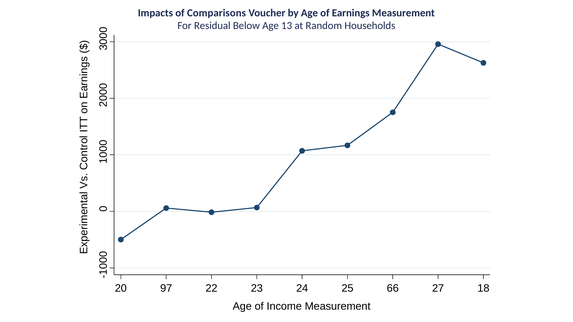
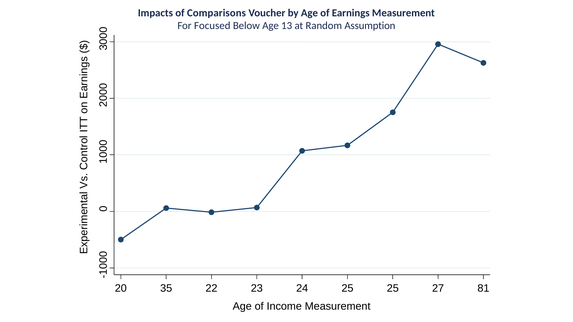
Residual: Residual -> Focused (212, 26)
Households: Households -> Assumption (370, 26)
97: 97 -> 35 (166, 289)
25 66: 66 -> 25 (393, 289)
18: 18 -> 81 (483, 289)
